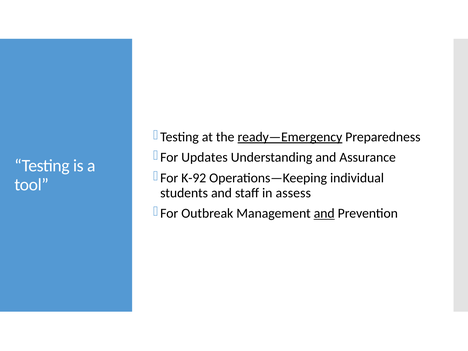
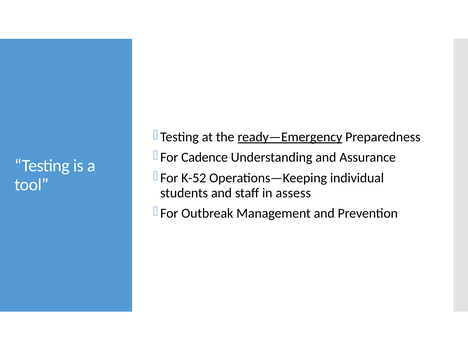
Updates: Updates -> Cadence (205, 157)
K-92: K-92 -> K-52 (194, 178)
and underline: present -> none (324, 213)
